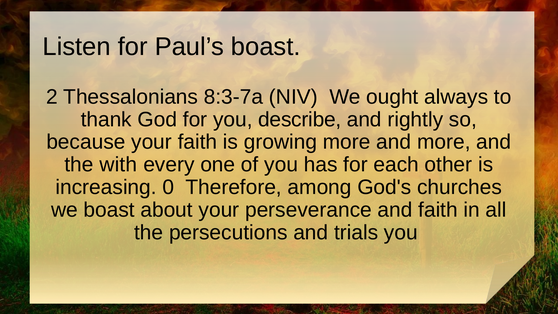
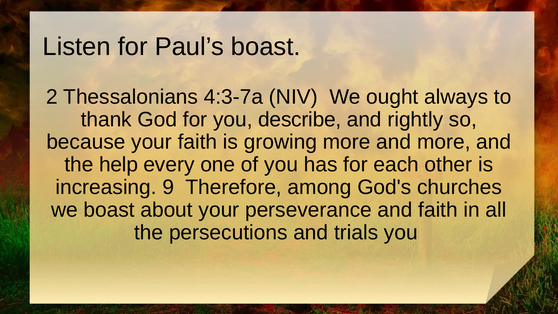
8:3-7a: 8:3-7a -> 4:3-7a (234, 97)
with: with -> help (119, 165)
0: 0 -> 9 (168, 187)
